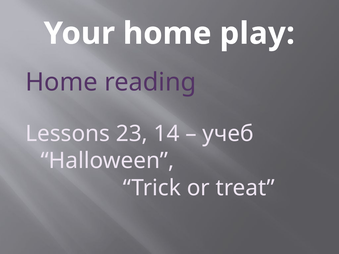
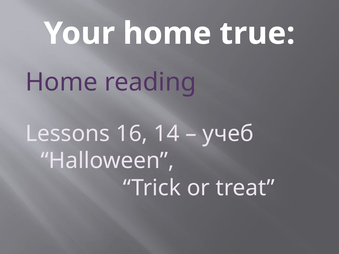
play: play -> true (257, 34)
23: 23 -> 16 (132, 134)
